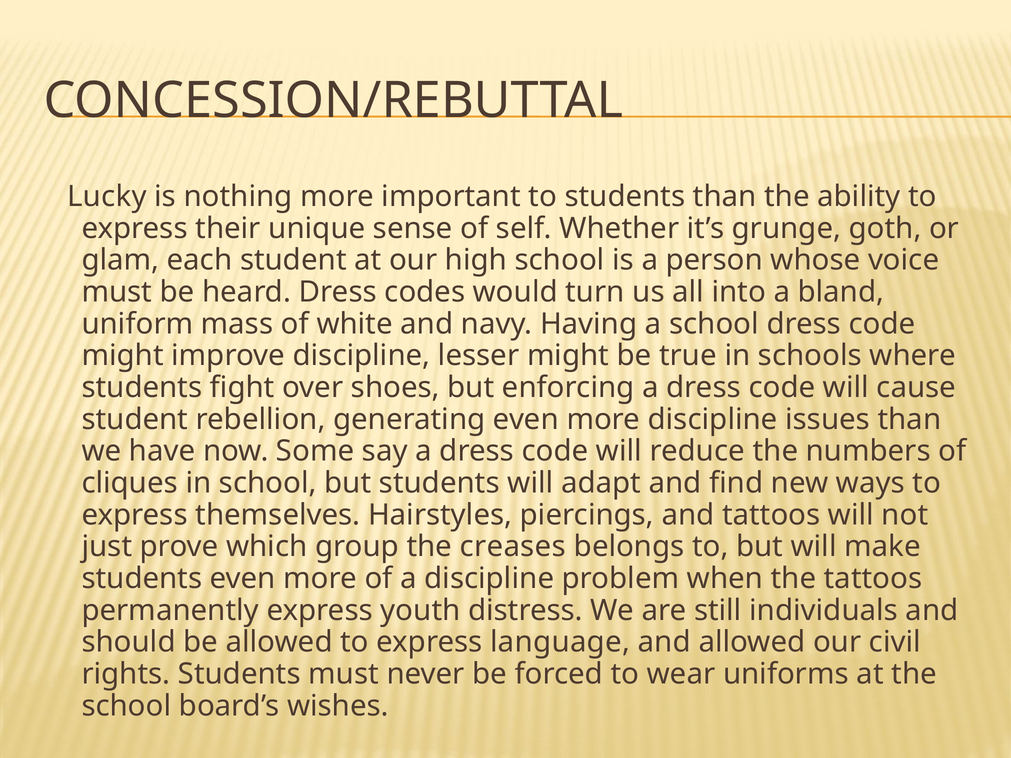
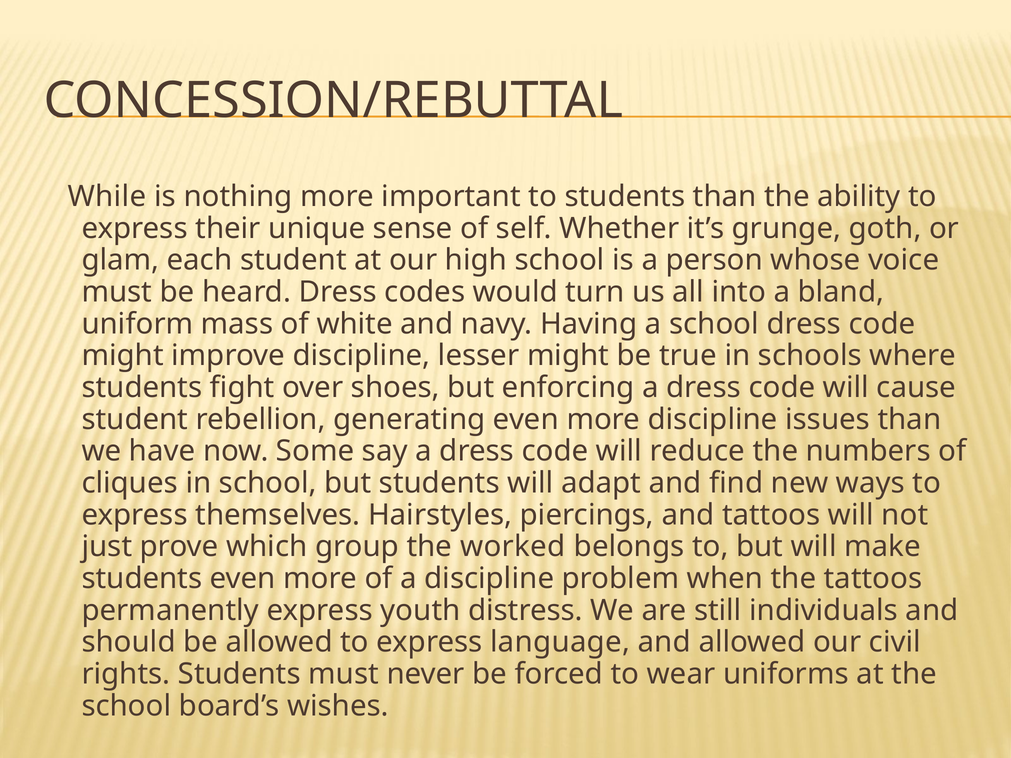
Lucky: Lucky -> While (107, 197)
creases: creases -> worked (513, 547)
